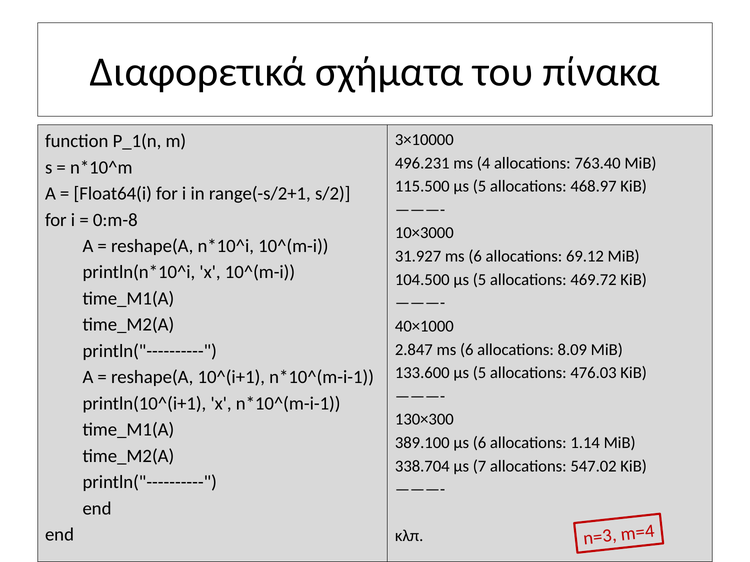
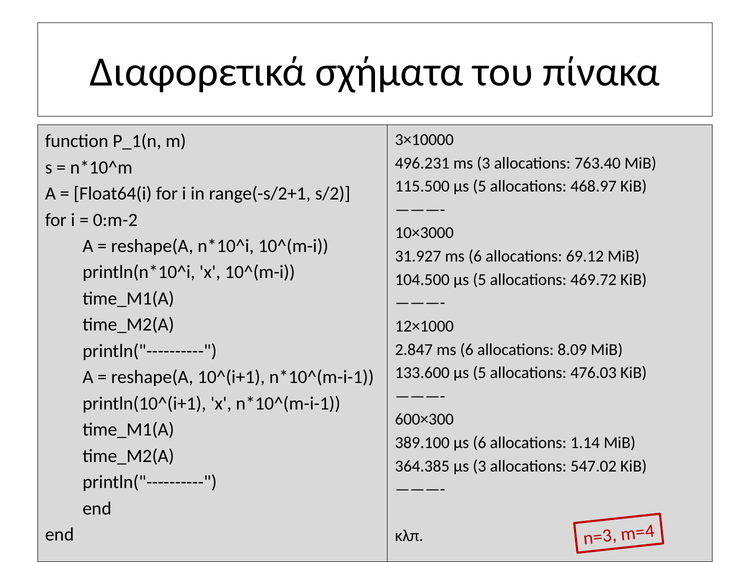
ms 4: 4 -> 3 (484, 163)
0:m-8: 0:m-8 -> 0:m-2 (115, 220)
40×1000: 40×1000 -> 12×1000 (424, 327)
130×300: 130×300 -> 600×300 (424, 420)
338.704: 338.704 -> 364.385 (422, 466)
μs 7: 7 -> 3 (480, 466)
